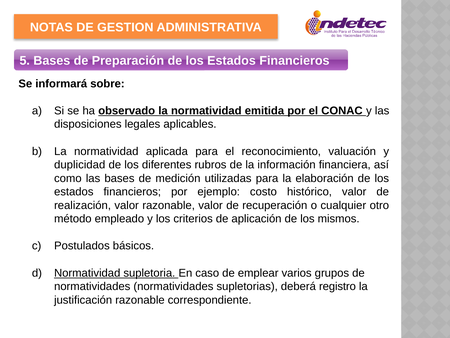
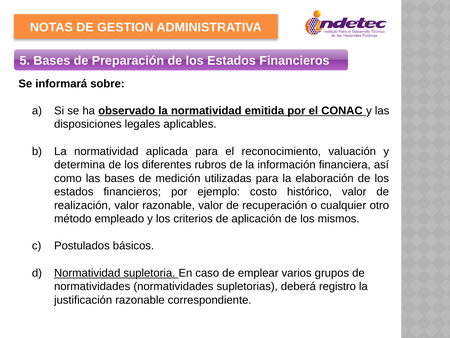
duplicidad: duplicidad -> determina (80, 165)
